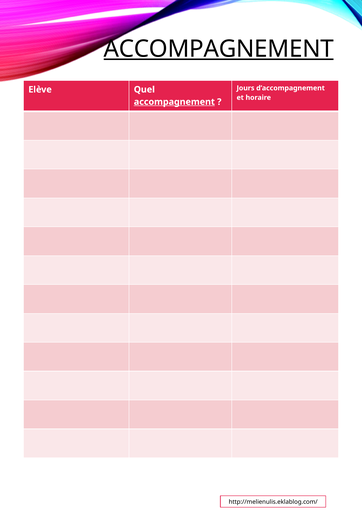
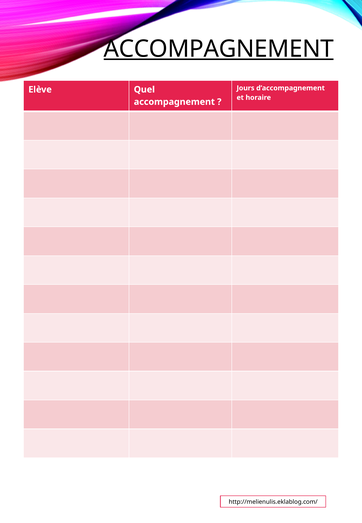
accompagnement underline: present -> none (174, 102)
